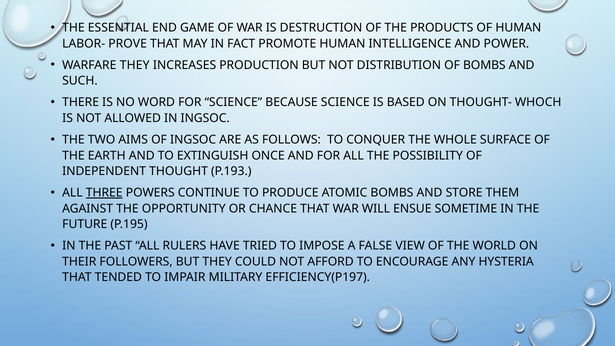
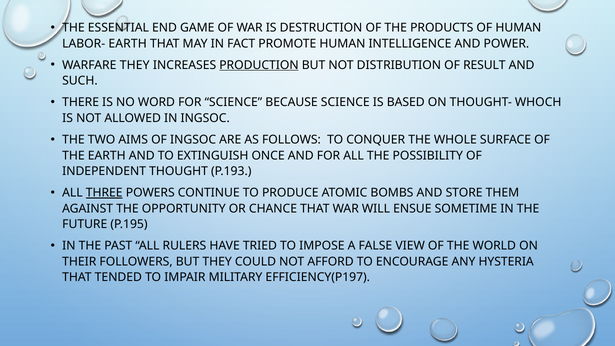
LABOR- PROVE: PROVE -> EARTH (128, 44)
PRODUCTION underline: none -> present (259, 65)
OF BOMBS: BOMBS -> RESULT (484, 65)
